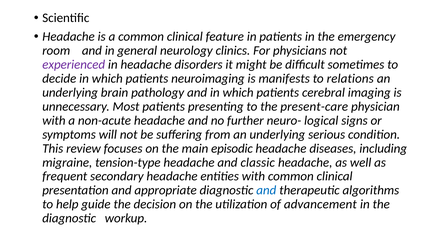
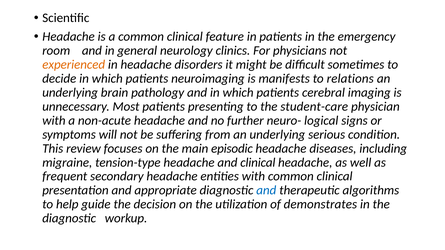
experienced colour: purple -> orange (74, 65)
present-care: present-care -> student-care (314, 107)
and classic: classic -> clinical (258, 163)
advancement: advancement -> demonstrates (320, 205)
